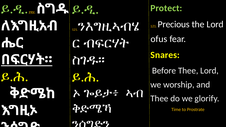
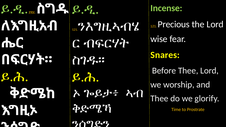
Protect: Protect -> Incense (166, 8)
ofus: ofus -> wise (159, 39)
በፍርሃት። underline: present -> none (27, 60)
